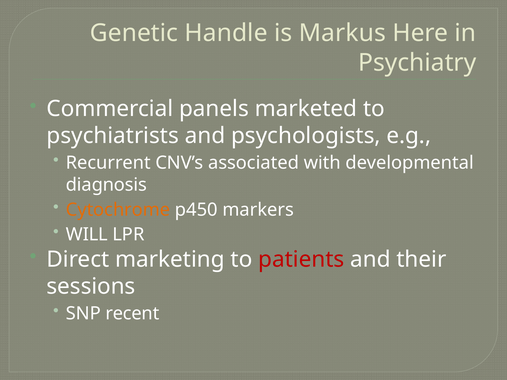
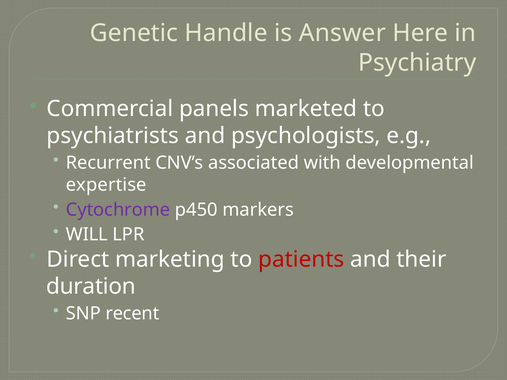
Markus: Markus -> Answer (342, 33)
diagnosis: diagnosis -> expertise (106, 185)
Cytochrome colour: orange -> purple (118, 210)
sessions: sessions -> duration (91, 287)
